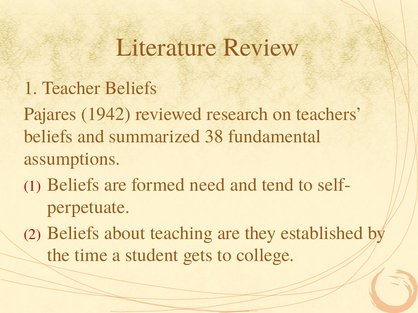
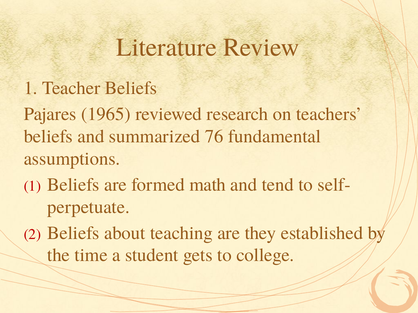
1942: 1942 -> 1965 (106, 114)
38: 38 -> 76 (214, 137)
need: need -> math (208, 185)
